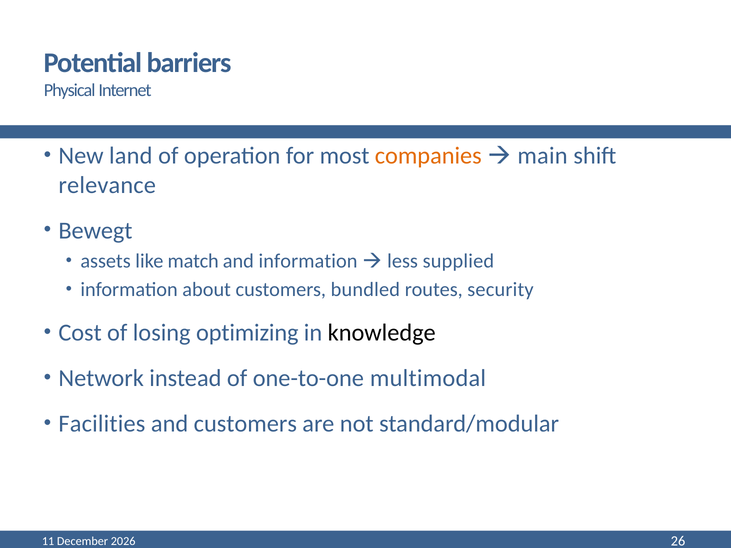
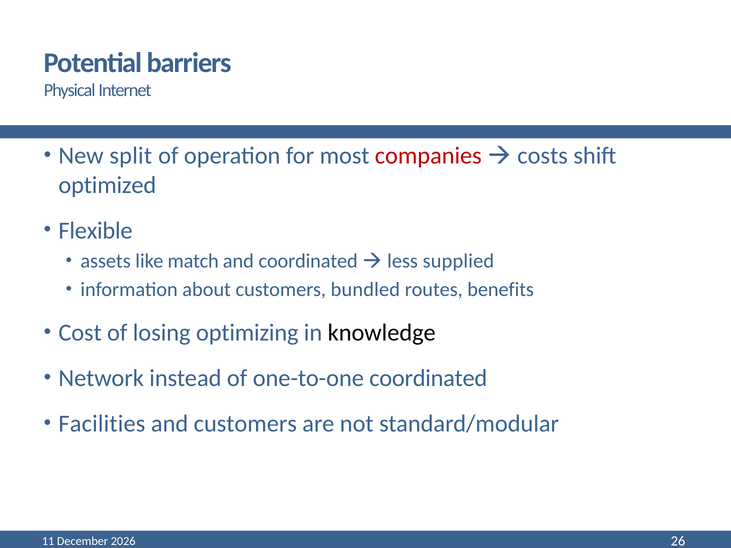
land: land -> split (131, 156)
companies colour: orange -> red (428, 156)
main: main -> costs (543, 156)
relevance: relevance -> optimized (107, 185)
Bewegt: Bewegt -> Flexible (96, 231)
and information: information -> coordinated (308, 261)
security: security -> benefits (501, 290)
one-to-one multimodal: multimodal -> coordinated (428, 378)
